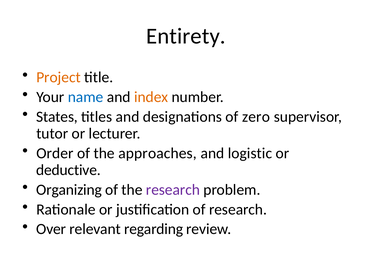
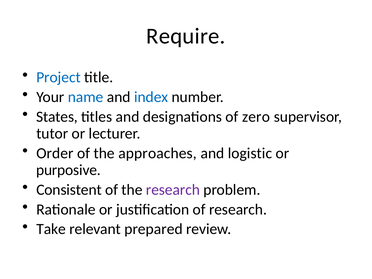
Entirety: Entirety -> Require (186, 36)
Project colour: orange -> blue (59, 77)
index colour: orange -> blue (151, 97)
deductive: deductive -> purposive (68, 170)
Organizing: Organizing -> Consistent (69, 190)
Over: Over -> Take (51, 229)
regarding: regarding -> prepared (153, 229)
